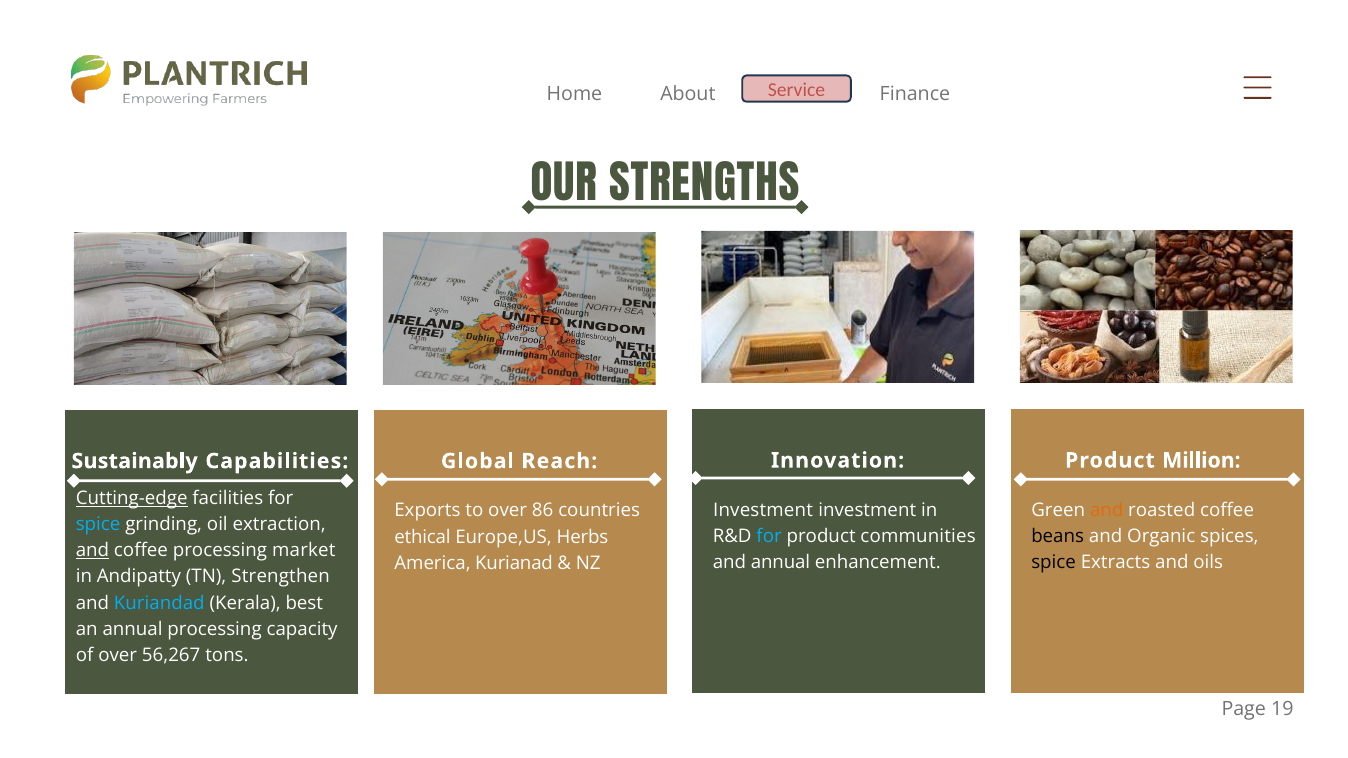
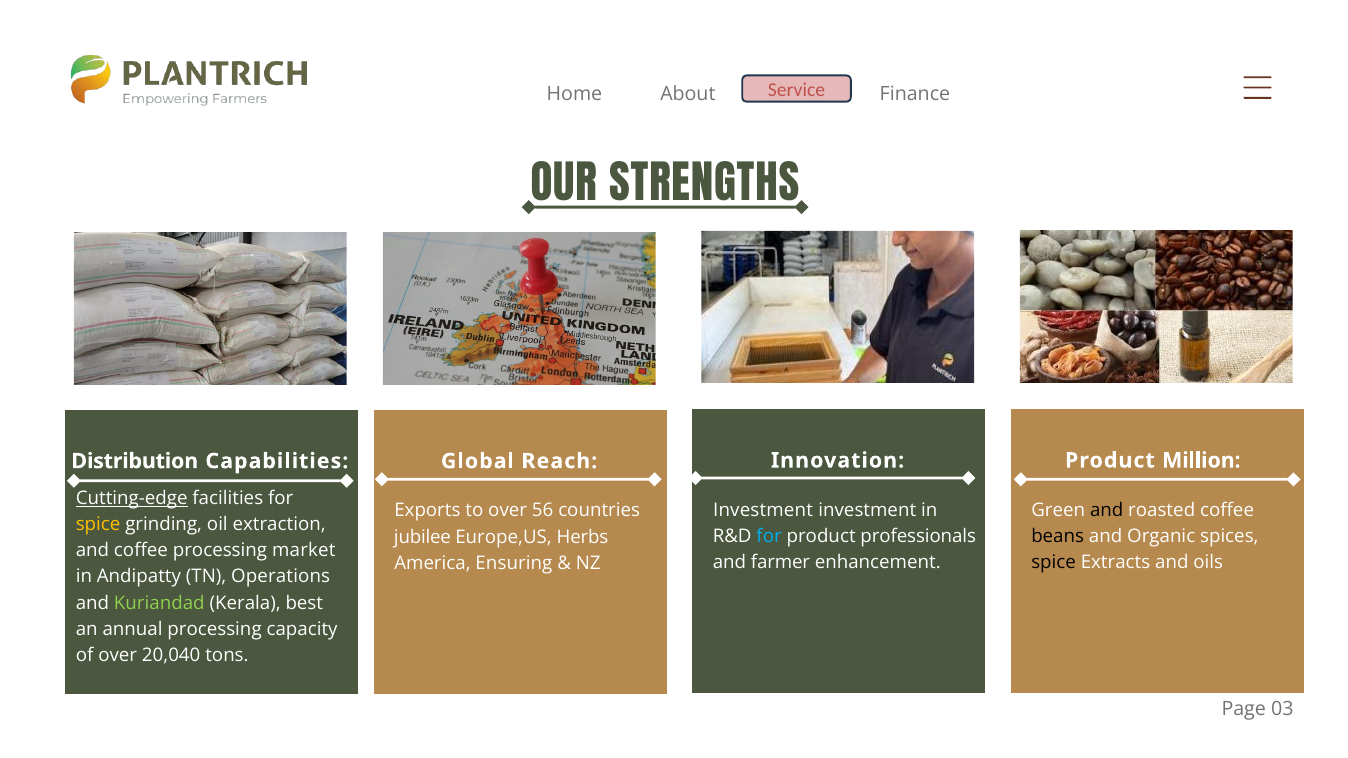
Sustainably: Sustainably -> Distribution (135, 461)
and colour: orange -> black (1107, 510)
86: 86 -> 56 (543, 511)
spice colour: light blue -> yellow (98, 525)
communities: communities -> professionals (918, 536)
ethical: ethical -> jubilee (422, 537)
and underline: present -> none (92, 551)
and annual: annual -> farmer (780, 562)
Kurianad: Kurianad -> Ensuring (514, 563)
Strengthen: Strengthen -> Operations (281, 577)
Kuriandad colour: light blue -> light green (159, 603)
56,267: 56,267 -> 20,040 (171, 655)
19: 19 -> 03 (1282, 709)
